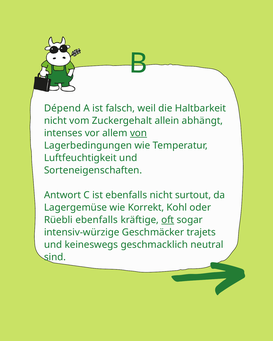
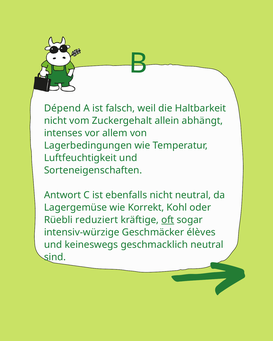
von underline: present -> none (138, 133)
nicht surtout: surtout -> neutral (193, 195)
Rüebli ebenfalls: ebenfalls -> reduziert (97, 220)
trajets: trajets -> élèves (201, 232)
